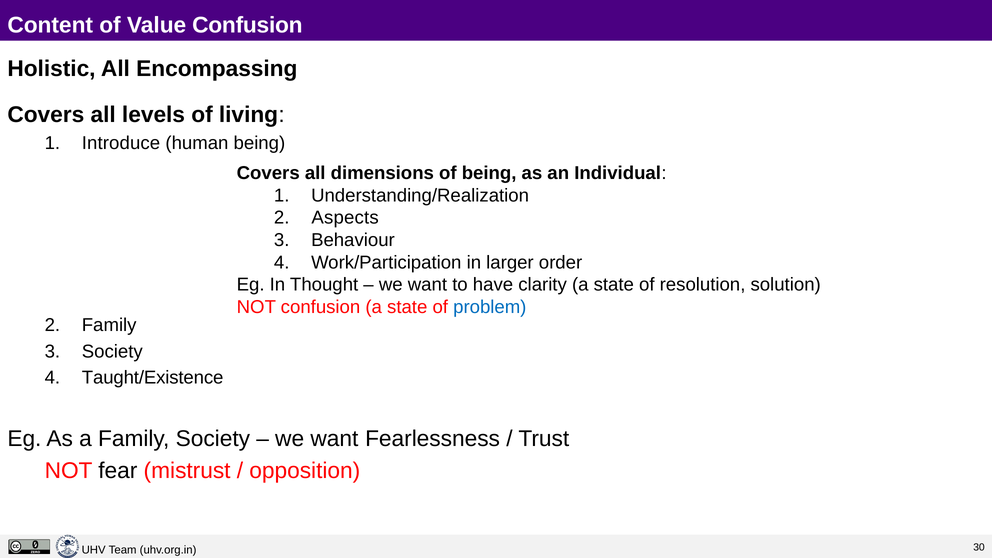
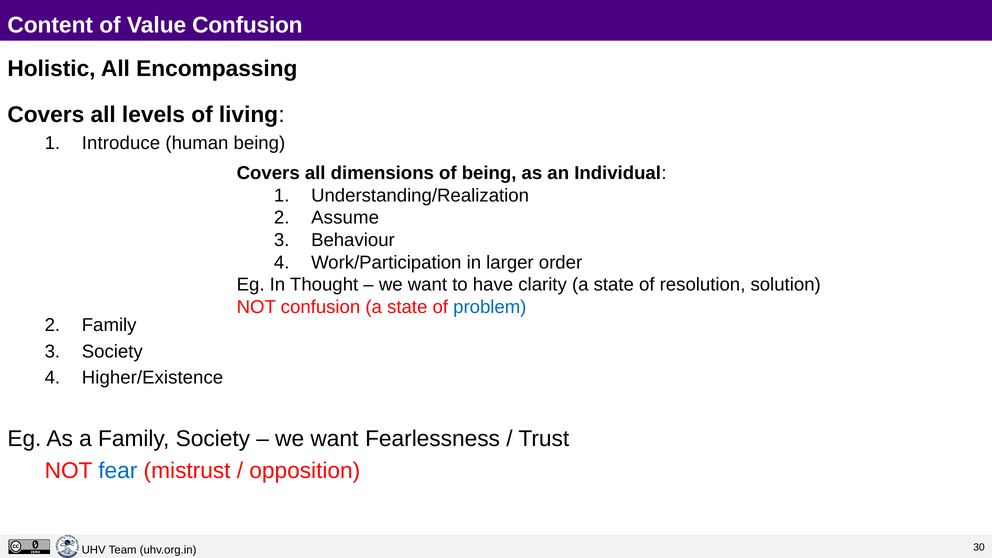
Aspects: Aspects -> Assume (345, 218)
Taught/Existence: Taught/Existence -> Higher/Existence (153, 377)
fear colour: black -> blue (118, 471)
